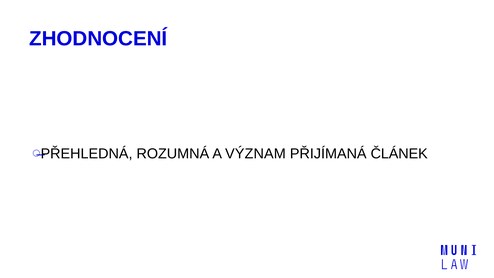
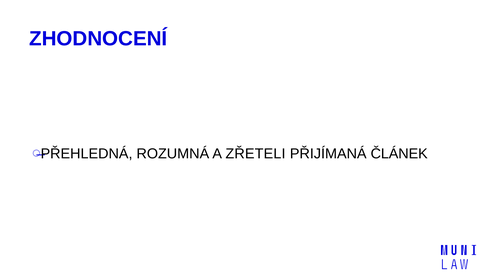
VÝZNAM: VÝZNAM -> ZŘETELI (255, 154)
